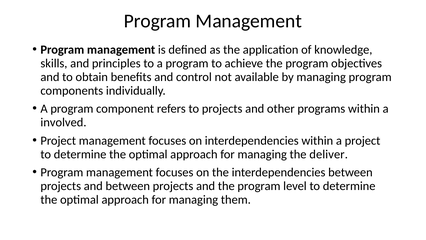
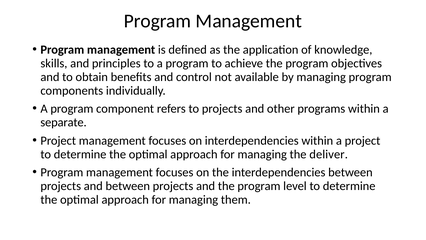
involved: involved -> separate (64, 122)
